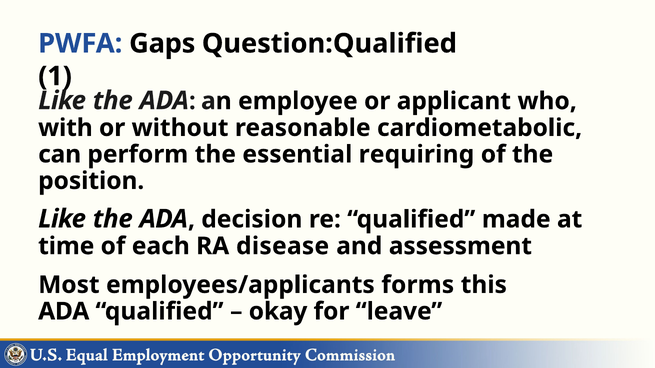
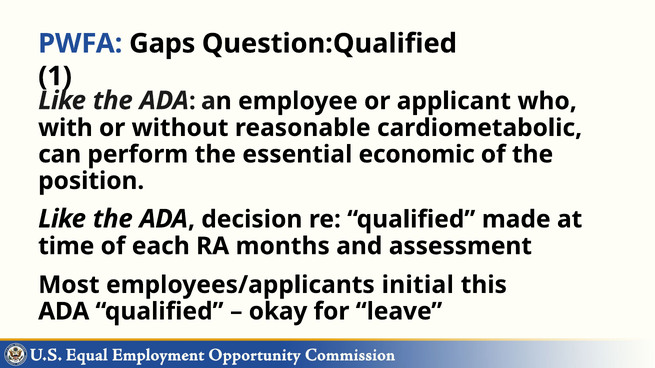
requiring: requiring -> economic (417, 155)
disease: disease -> months (283, 246)
forms: forms -> initial (418, 285)
